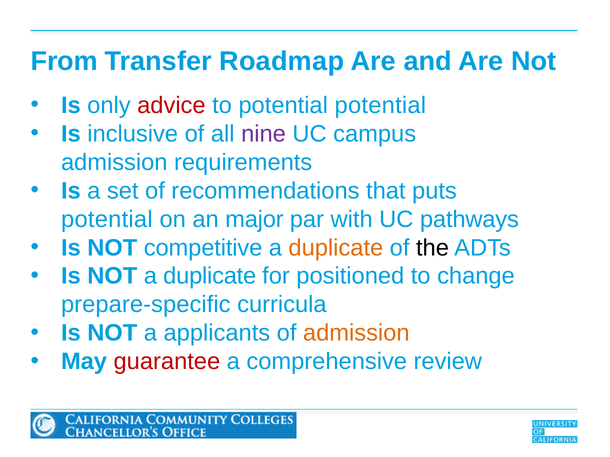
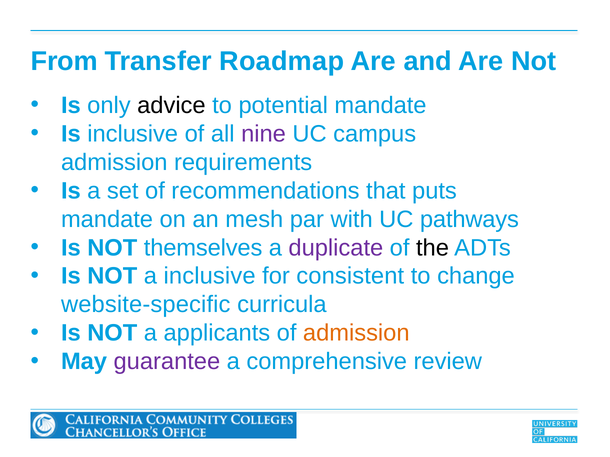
advice colour: red -> black (171, 106)
potential potential: potential -> mandate (381, 106)
potential: potential -> mandate (107, 219)
major: major -> mesh (254, 219)
competitive: competitive -> themselves (203, 248)
duplicate colour: orange -> purple (336, 248)
NOT a duplicate: duplicate -> inclusive (210, 276)
positioned: positioned -> consistent (350, 276)
prepare-specific: prepare-specific -> website-specific (146, 305)
guarantee colour: red -> purple (167, 362)
